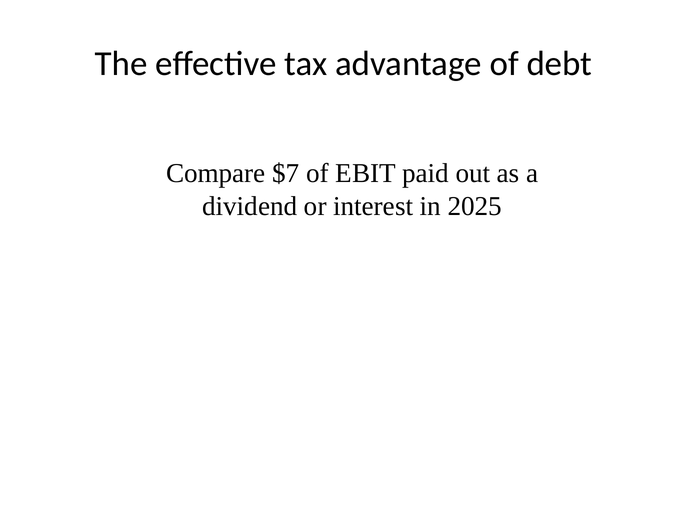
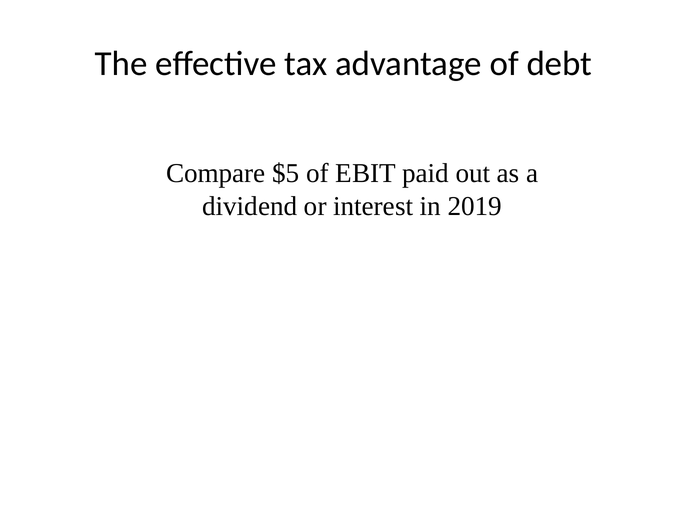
$7: $7 -> $5 (286, 173)
2025: 2025 -> 2019 (475, 206)
